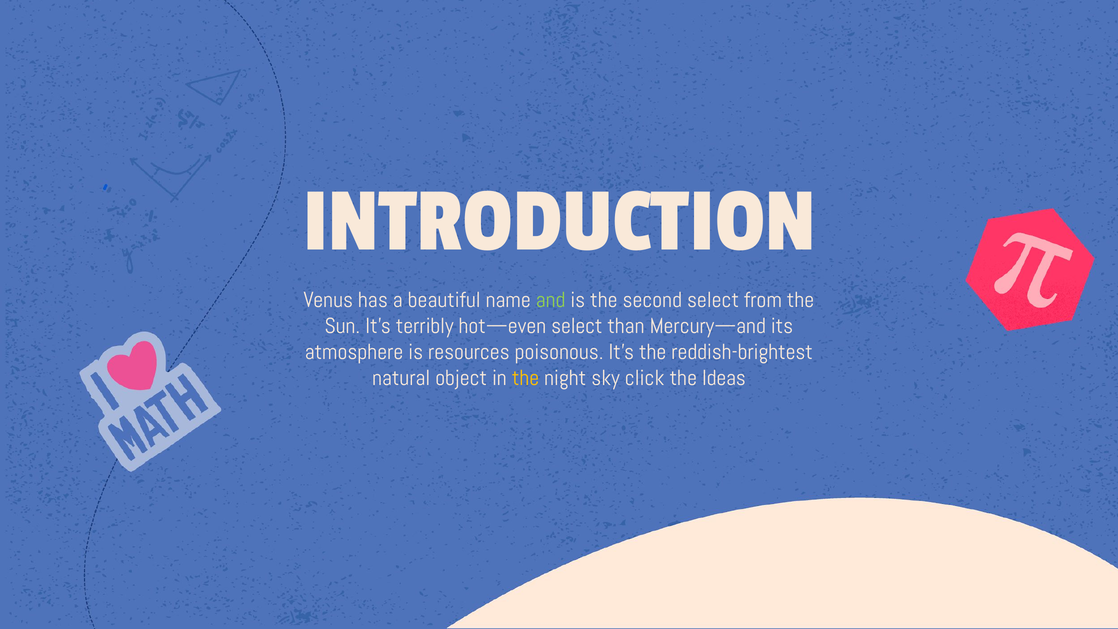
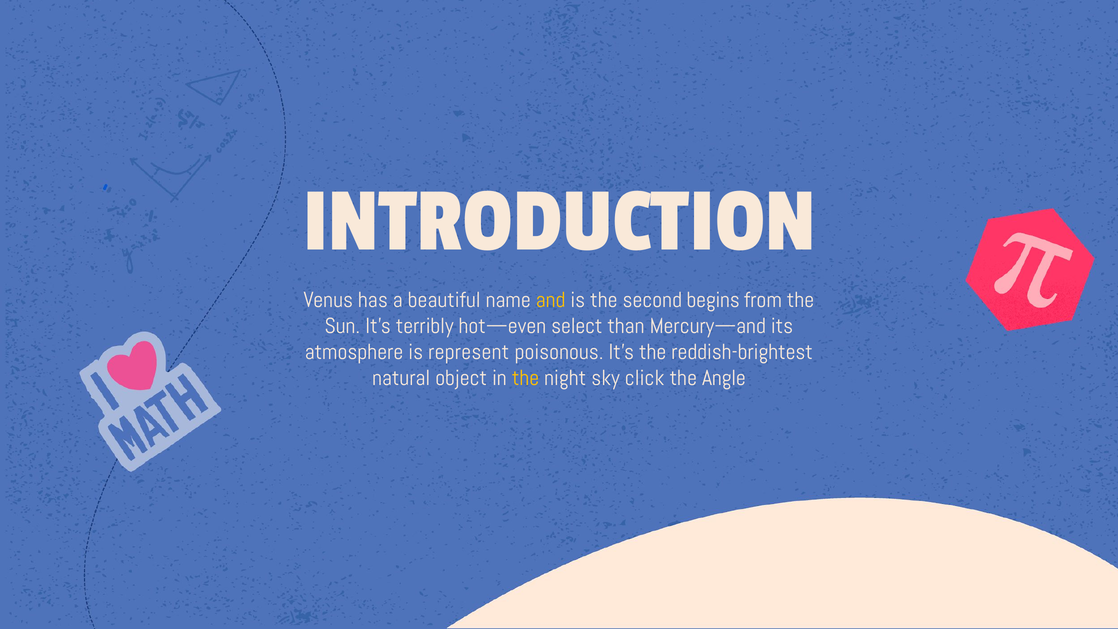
and colour: light green -> yellow (551, 300)
second select: select -> begins (713, 300)
resources: resources -> represent (469, 352)
Ideas: Ideas -> Angle (724, 378)
